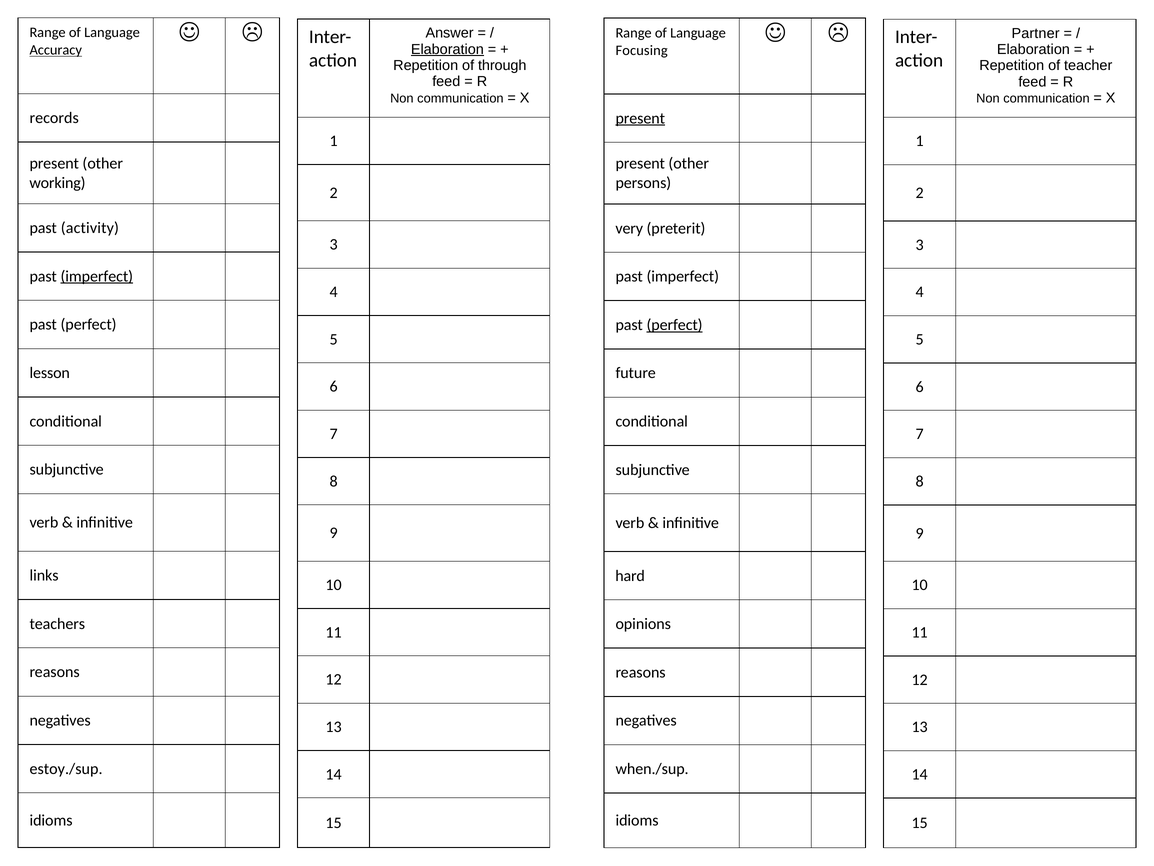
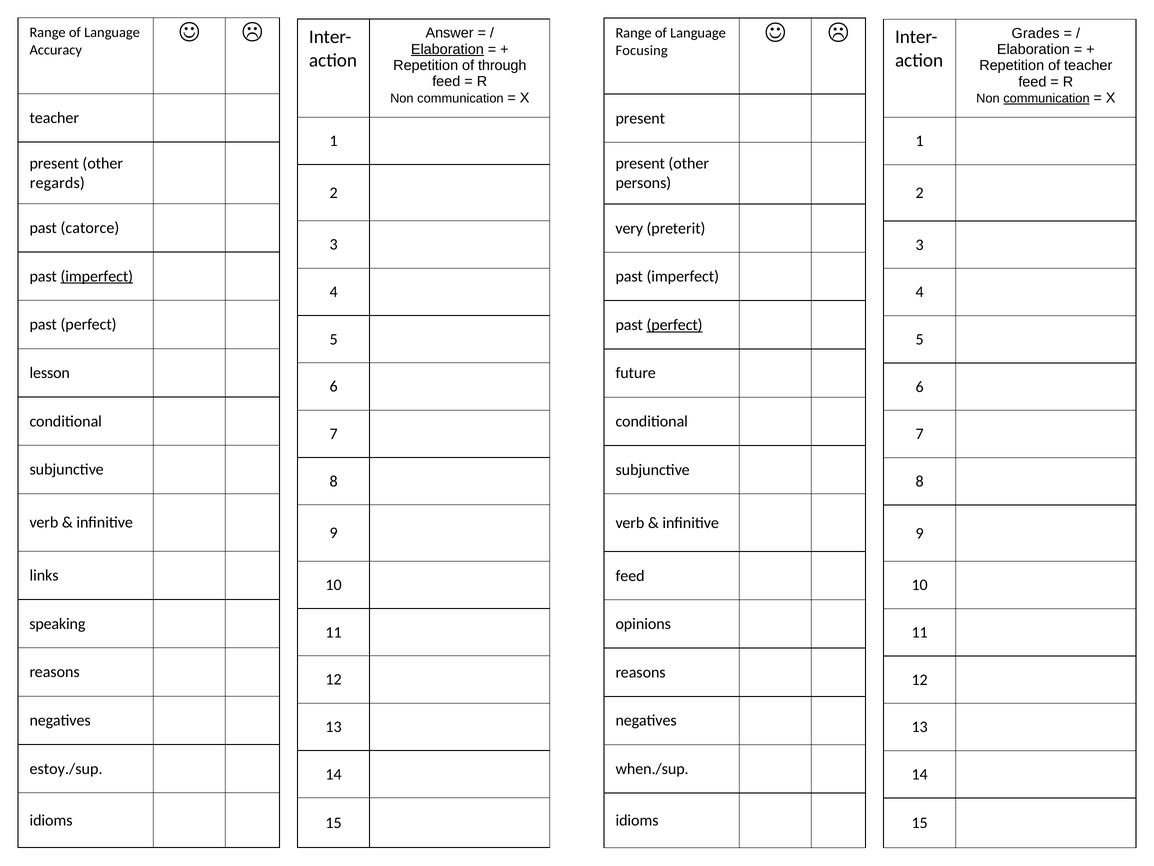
Partner: Partner -> Grades (1036, 33)
Accuracy underline: present -> none (56, 50)
communication underline: none -> present (1046, 98)
records: records -> teacher (54, 118)
present underline: present -> none (640, 118)
working: working -> regards (57, 183)
activity: activity -> catorce (90, 228)
hard: hard -> feed (630, 575)
teachers: teachers -> speaking (57, 623)
